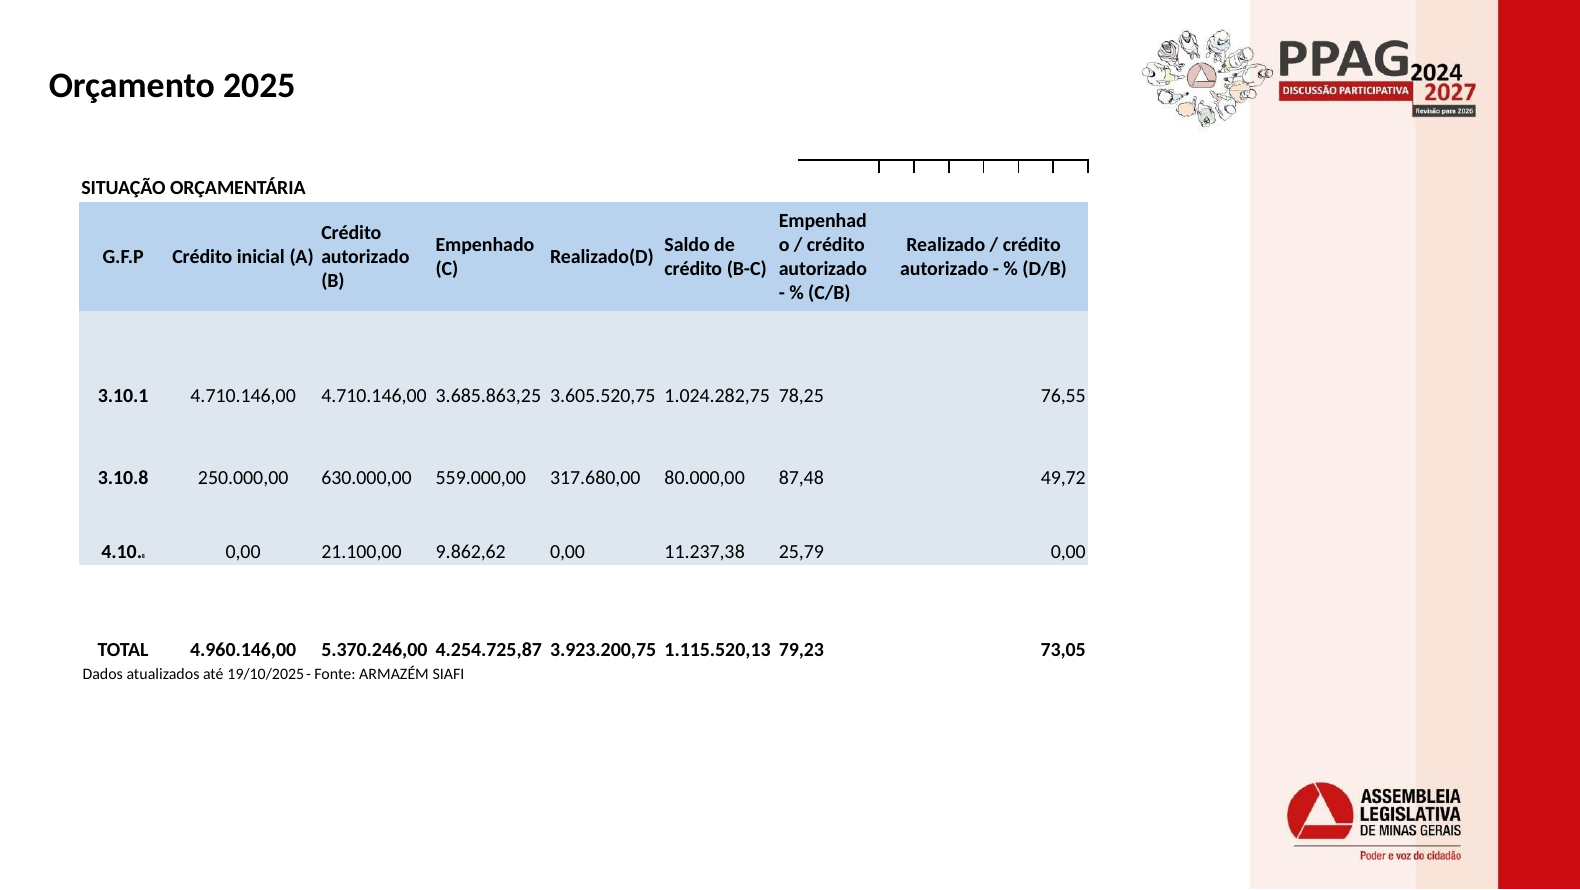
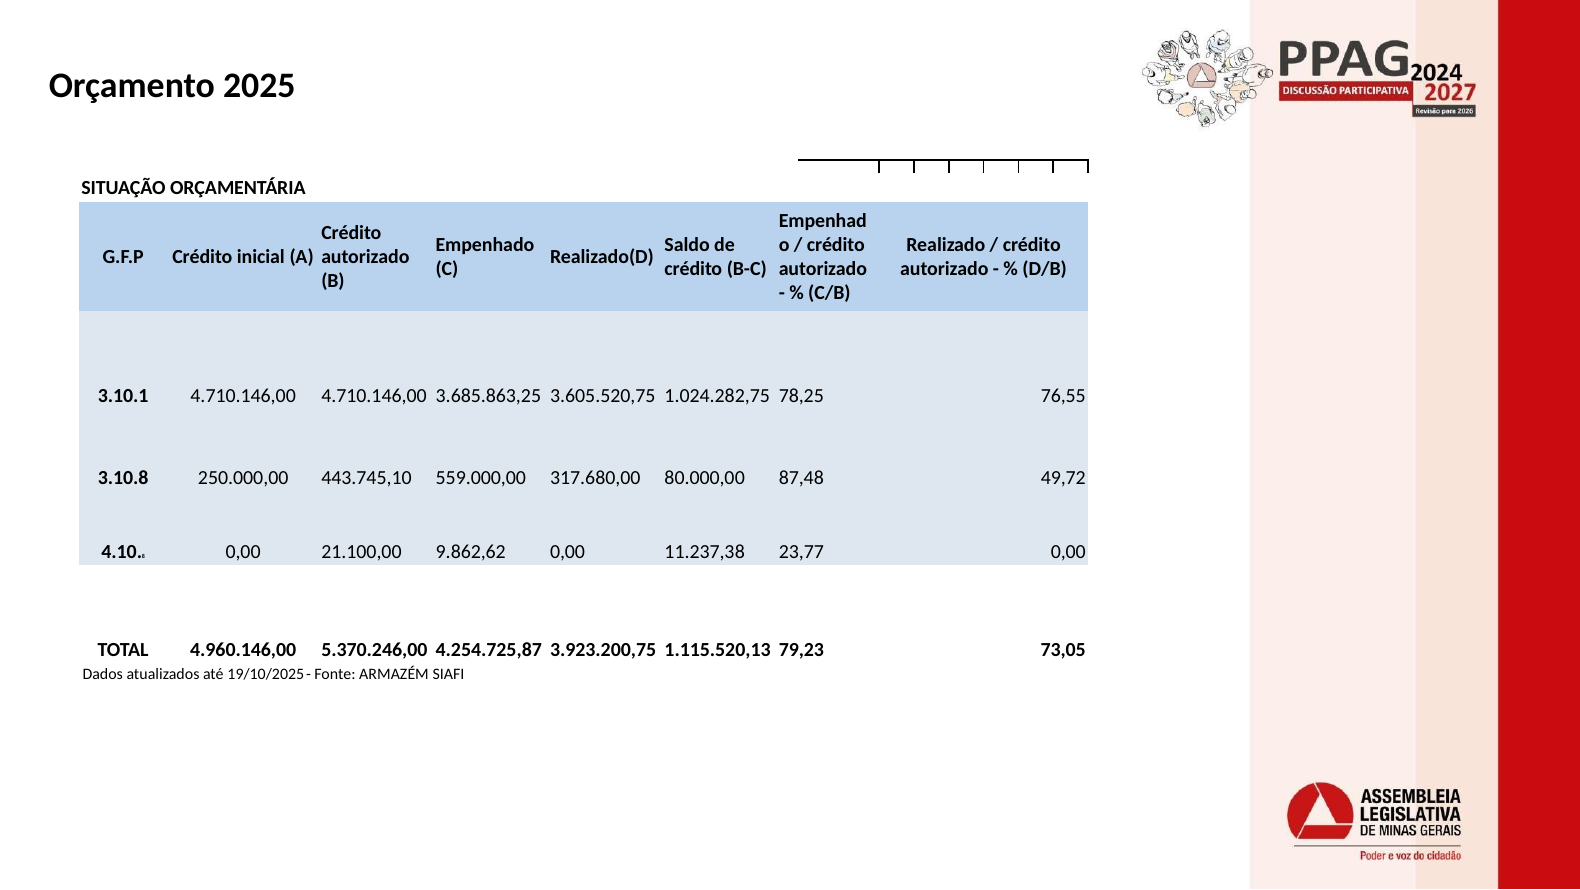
630.000,00: 630.000,00 -> 443.745,10 (366, 478)
25,79: 25,79 -> 23,77 (801, 551)
